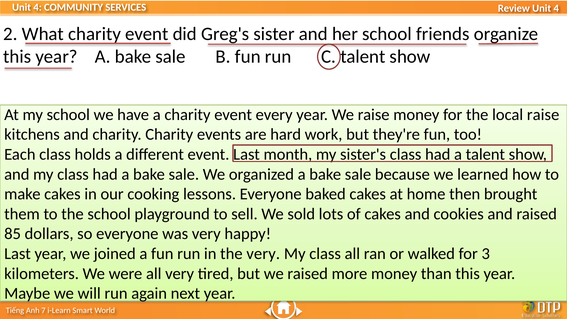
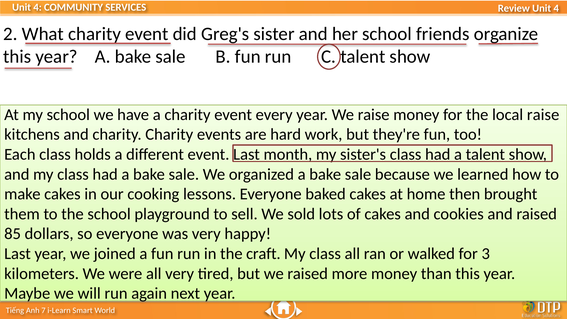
the very: very -> craft (263, 254)
